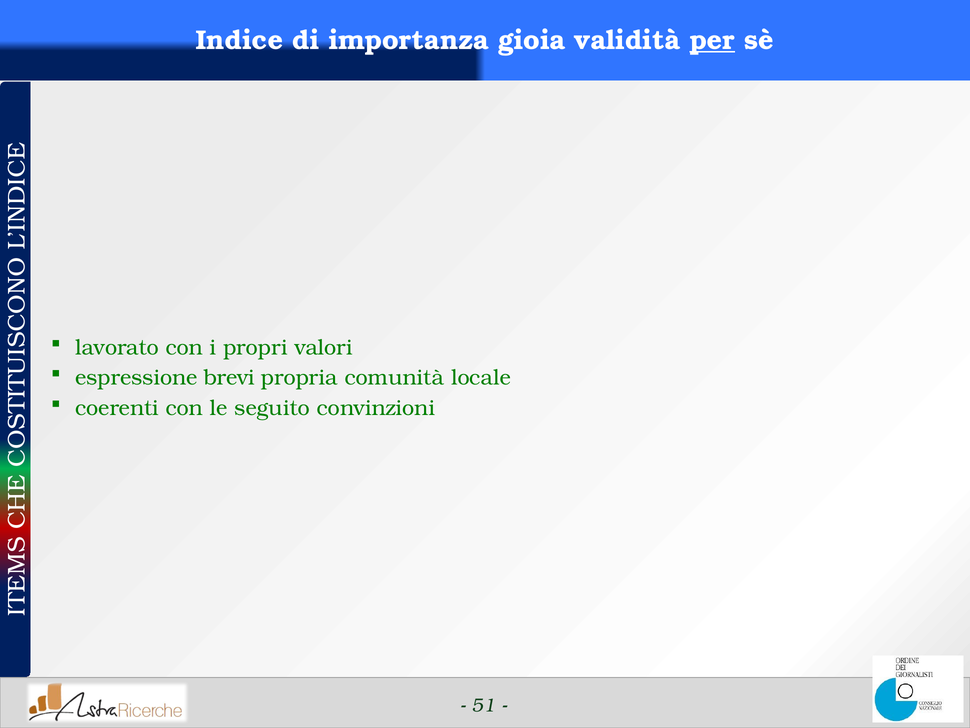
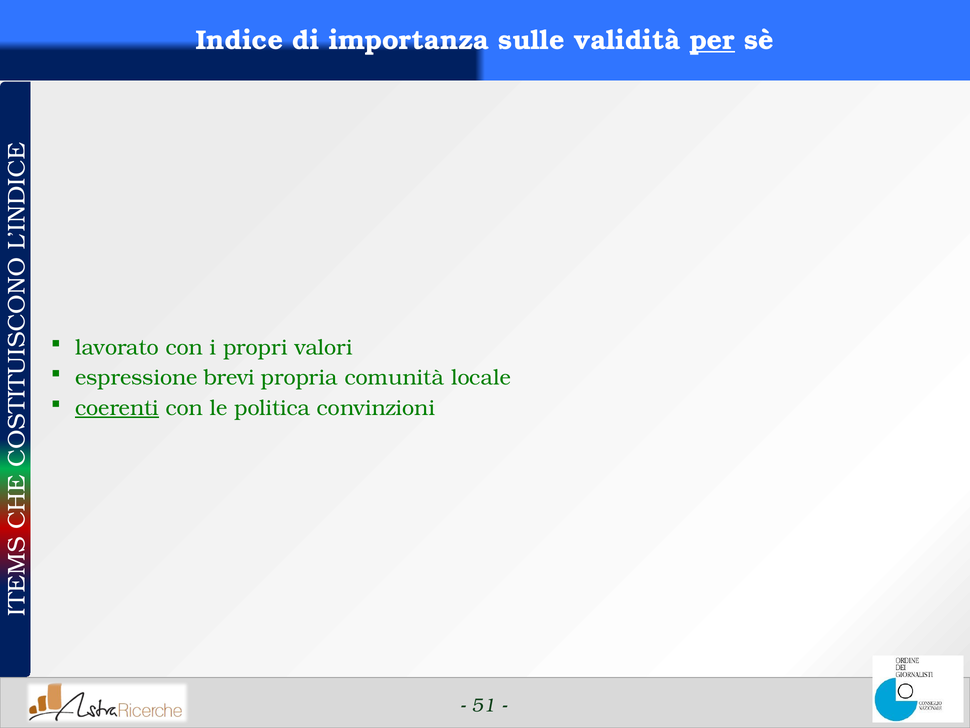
gioia: gioia -> sulle (532, 40)
coerenti underline: none -> present (117, 408)
seguito: seguito -> politica (272, 408)
